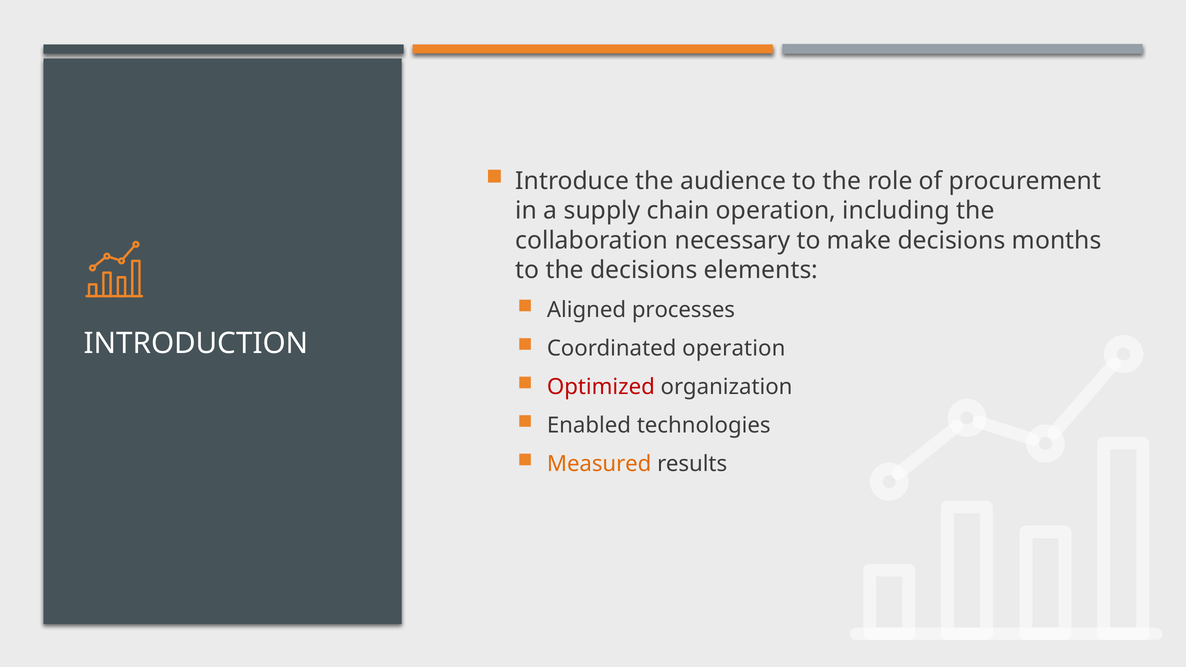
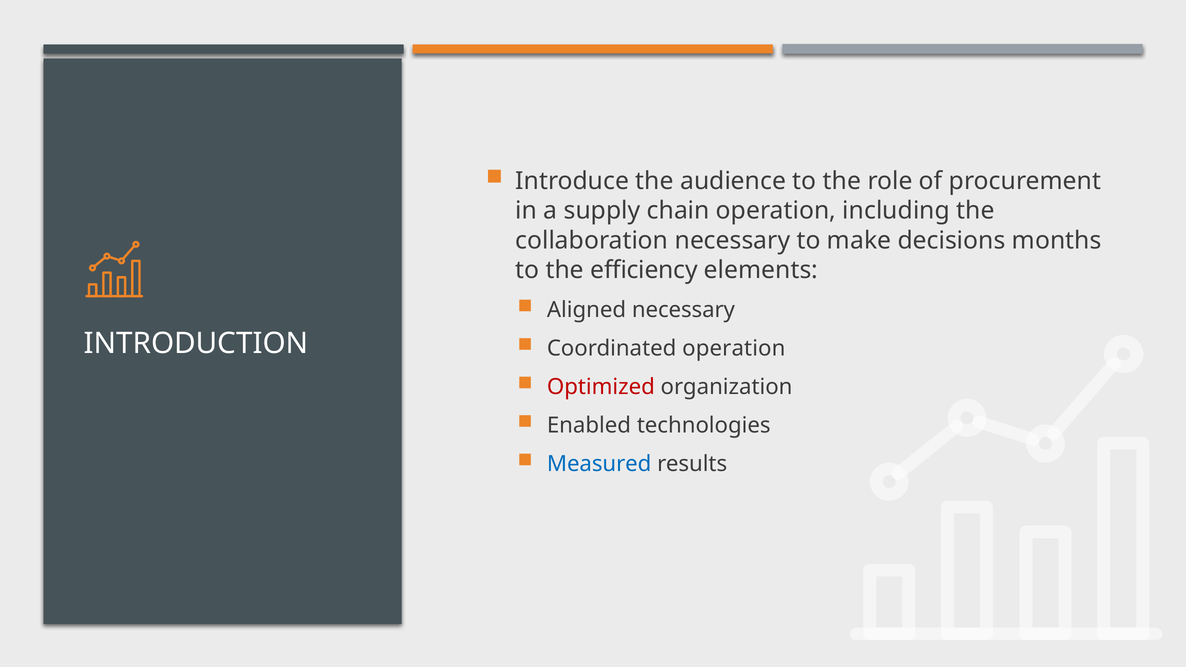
the decisions: decisions -> efficiency (644, 270)
Aligned processes: processes -> necessary (683, 310)
Measured colour: orange -> blue (599, 464)
